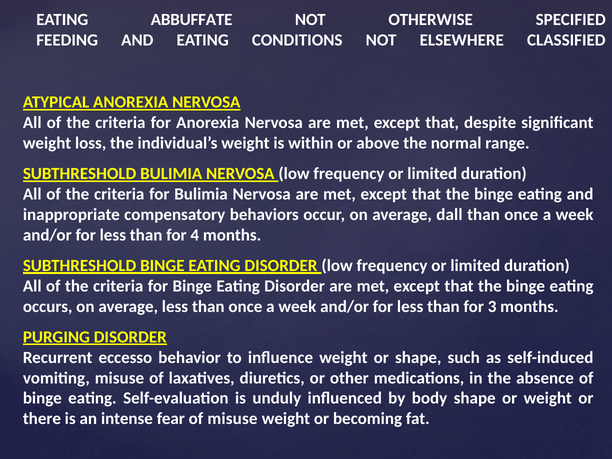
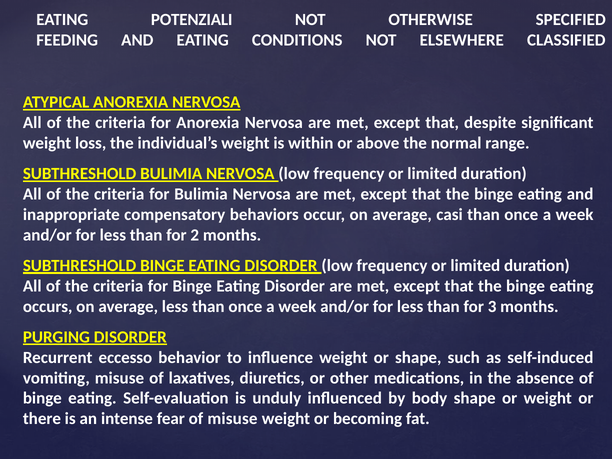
ABBUFFATE: ABBUFFATE -> POTENZIALI (192, 20)
dall: dall -> casi (450, 215)
4: 4 -> 2 (195, 235)
